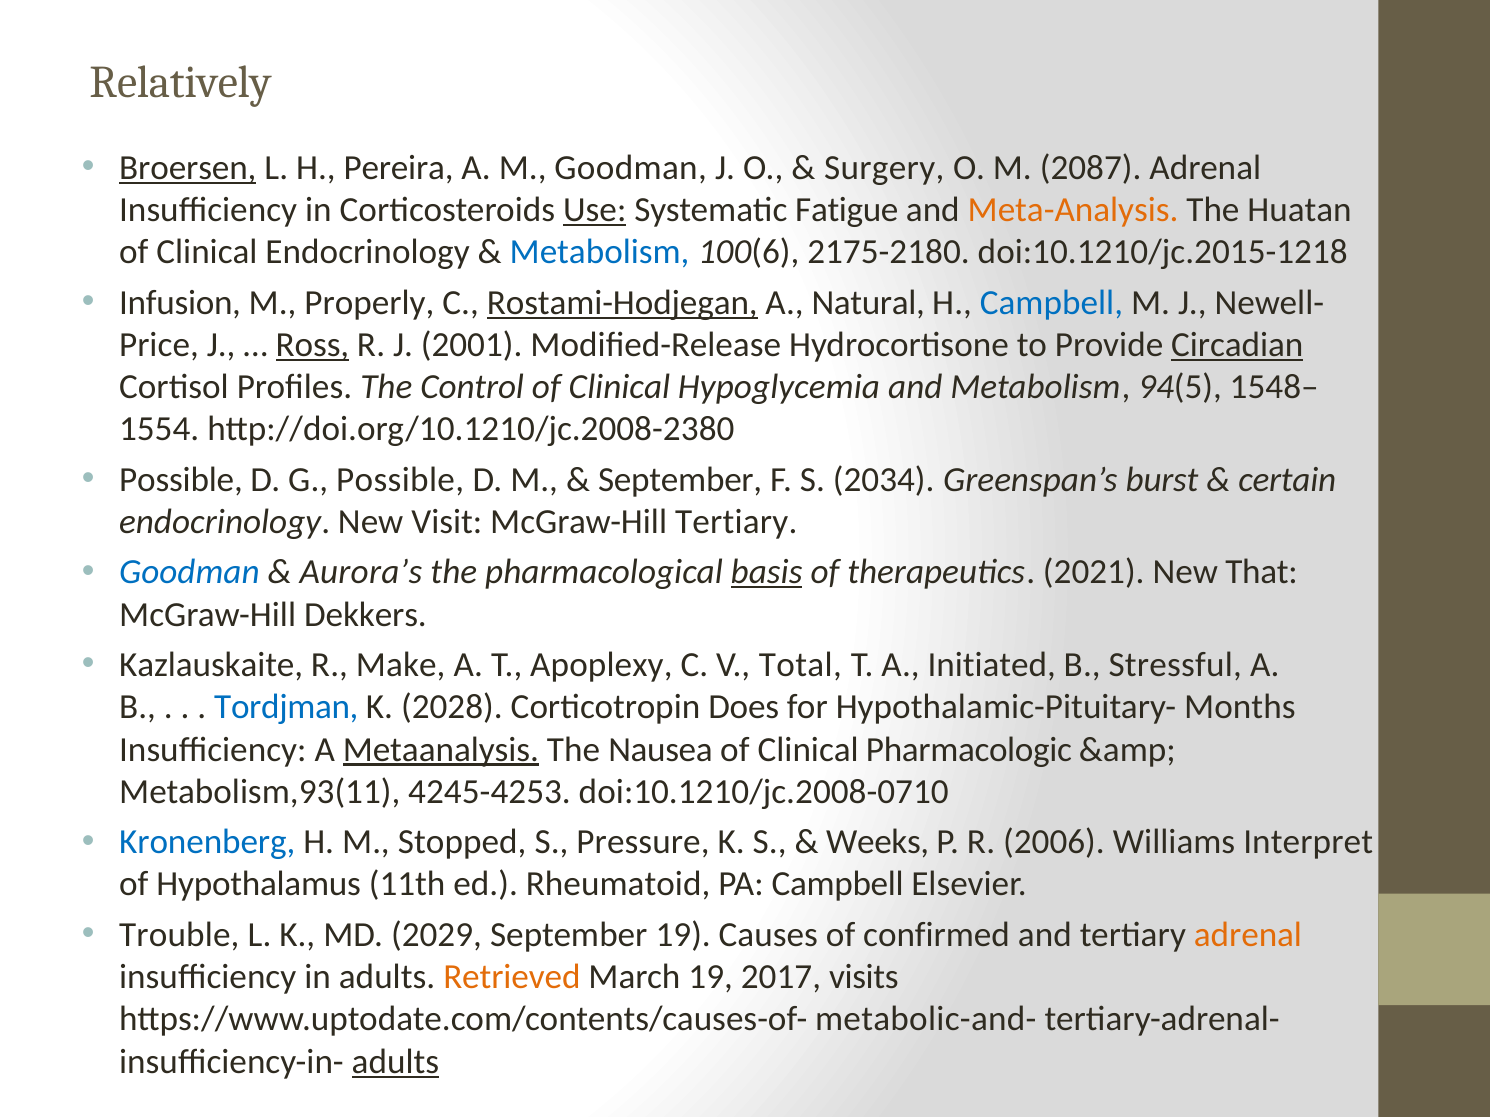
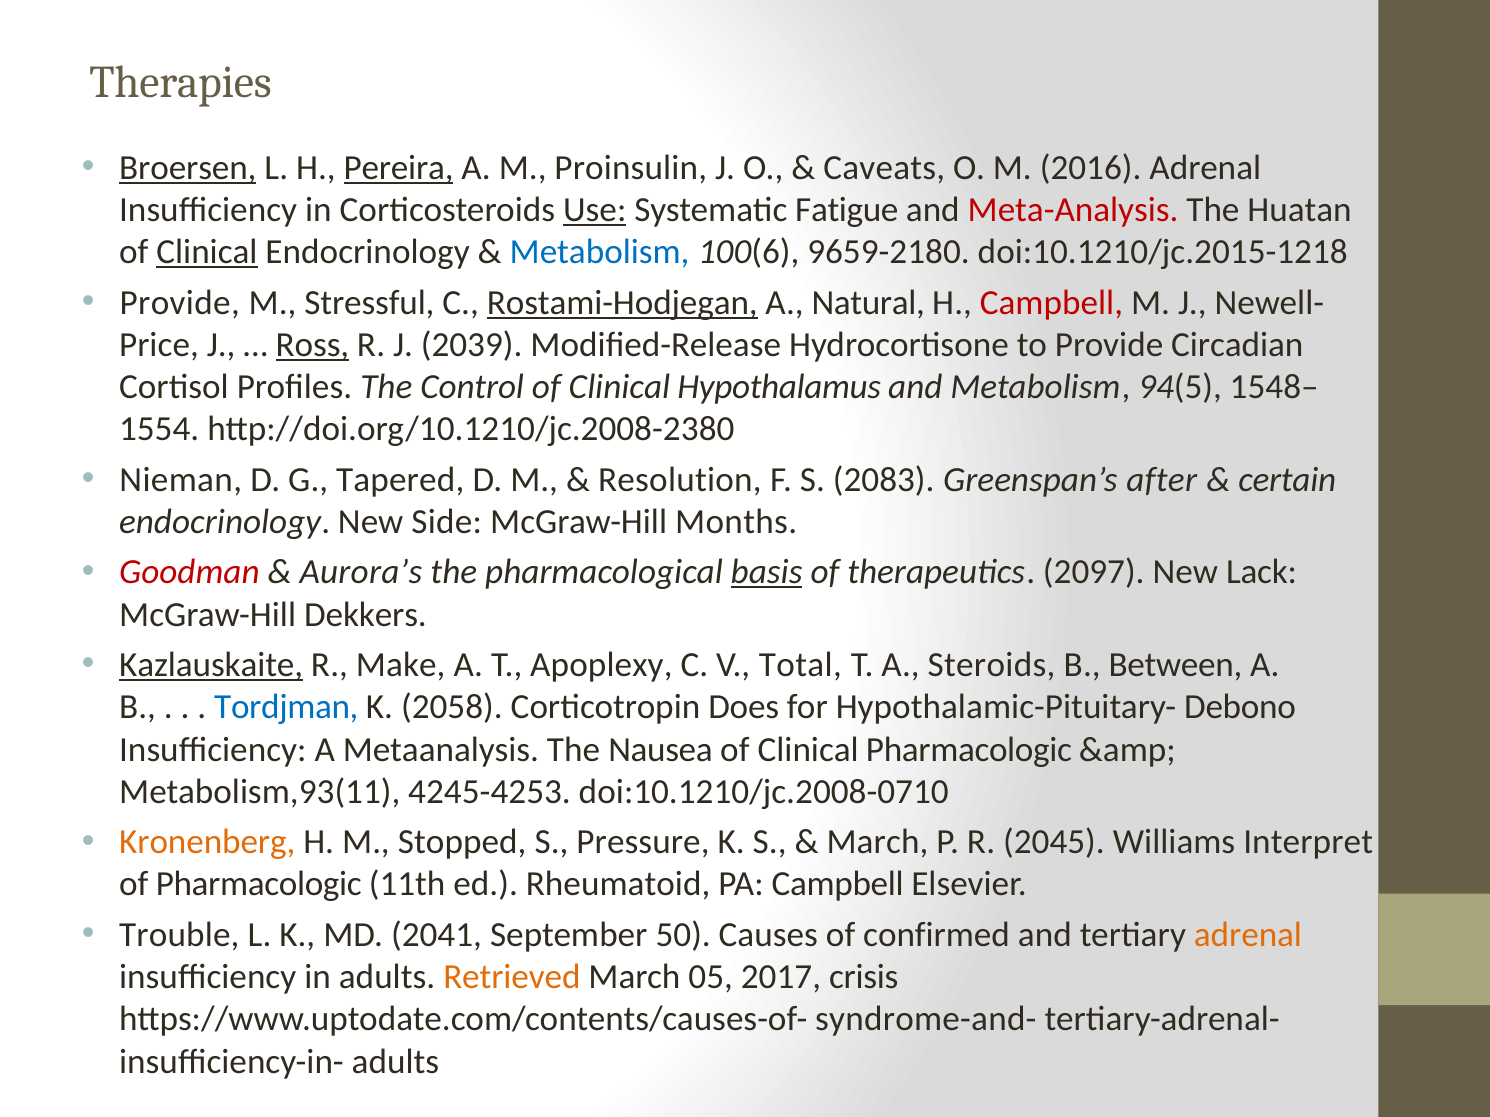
Relatively: Relatively -> Therapies (181, 83)
Pereira underline: none -> present (399, 168)
M Goodman: Goodman -> Proinsulin (631, 168)
Surgery: Surgery -> Caveats (884, 168)
2087: 2087 -> 2016 (1091, 168)
Meta-Analysis colour: orange -> red (1073, 210)
Clinical underline: none -> present (207, 252)
2175-2180: 2175-2180 -> 9659-2180 (889, 252)
Infusion: Infusion -> Provide (180, 303)
Properly: Properly -> Stressful (369, 303)
Campbell colour: blue -> red (1051, 303)
2001: 2001 -> 2039 (472, 345)
Circadian underline: present -> none (1237, 345)
Hypoglycemia: Hypoglycemia -> Hypothalamus (779, 387)
Possible: Possible -> Nieman (181, 480)
G Possible: Possible -> Tapered (400, 480)
September: September -> Resolution (680, 480)
2034: 2034 -> 2083 (884, 480)
burst: burst -> after (1162, 480)
Visit: Visit -> Side (447, 522)
McGraw-Hill Tertiary: Tertiary -> Months (736, 522)
Goodman colour: blue -> red (189, 573)
2021: 2021 -> 2097 (1094, 573)
That: That -> Lack (1261, 573)
Kazlauskaite underline: none -> present (211, 665)
Initiated: Initiated -> Steroids (992, 665)
Stressful: Stressful -> Between (1175, 665)
2028: 2028 -> 2058 (452, 708)
Months: Months -> Debono (1240, 708)
Metaanalysis underline: present -> none (441, 750)
Kronenberg colour: blue -> orange (207, 842)
Weeks: Weeks -> March (877, 842)
2006: 2006 -> 2045 (1054, 842)
of Hypothalamus: Hypothalamus -> Pharmacologic (259, 885)
2029: 2029 -> 2041 (436, 935)
September 19: 19 -> 50 (683, 935)
March 19: 19 -> 05 (711, 977)
visits: visits -> crisis (864, 977)
metabolic-and-: metabolic-and- -> syndrome-and- (926, 1020)
adults underline: present -> none (395, 1062)
